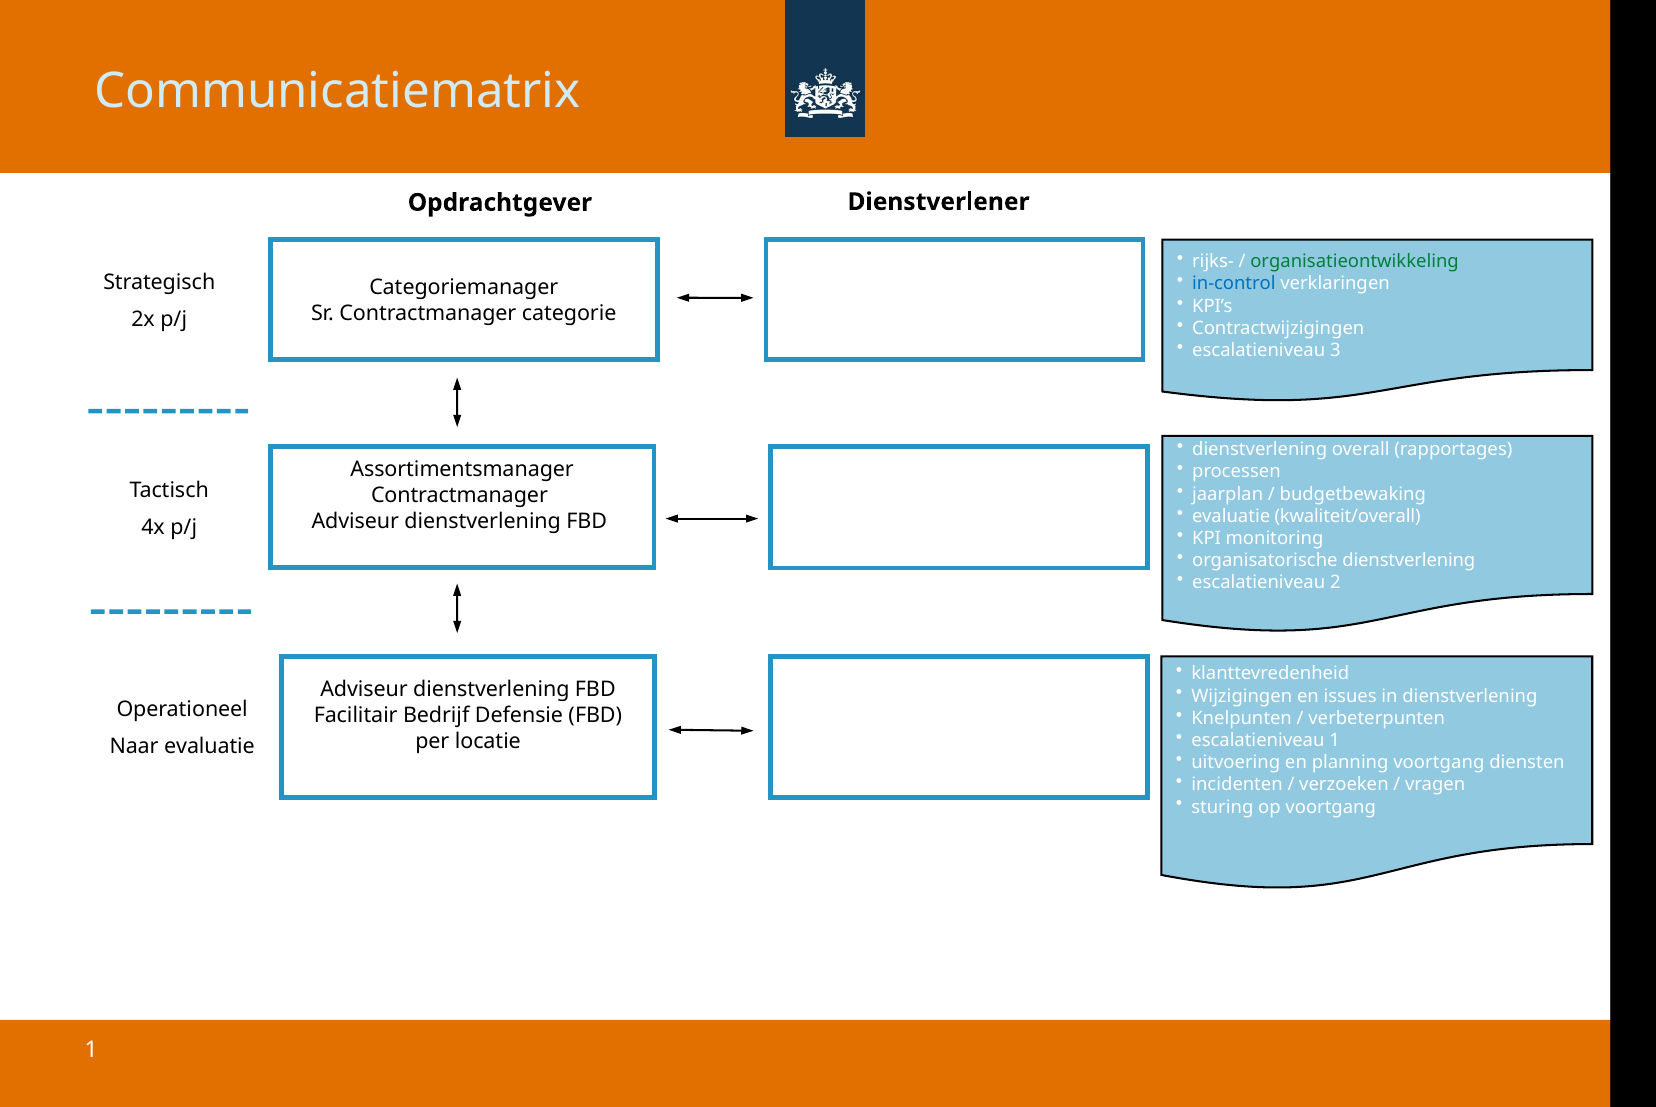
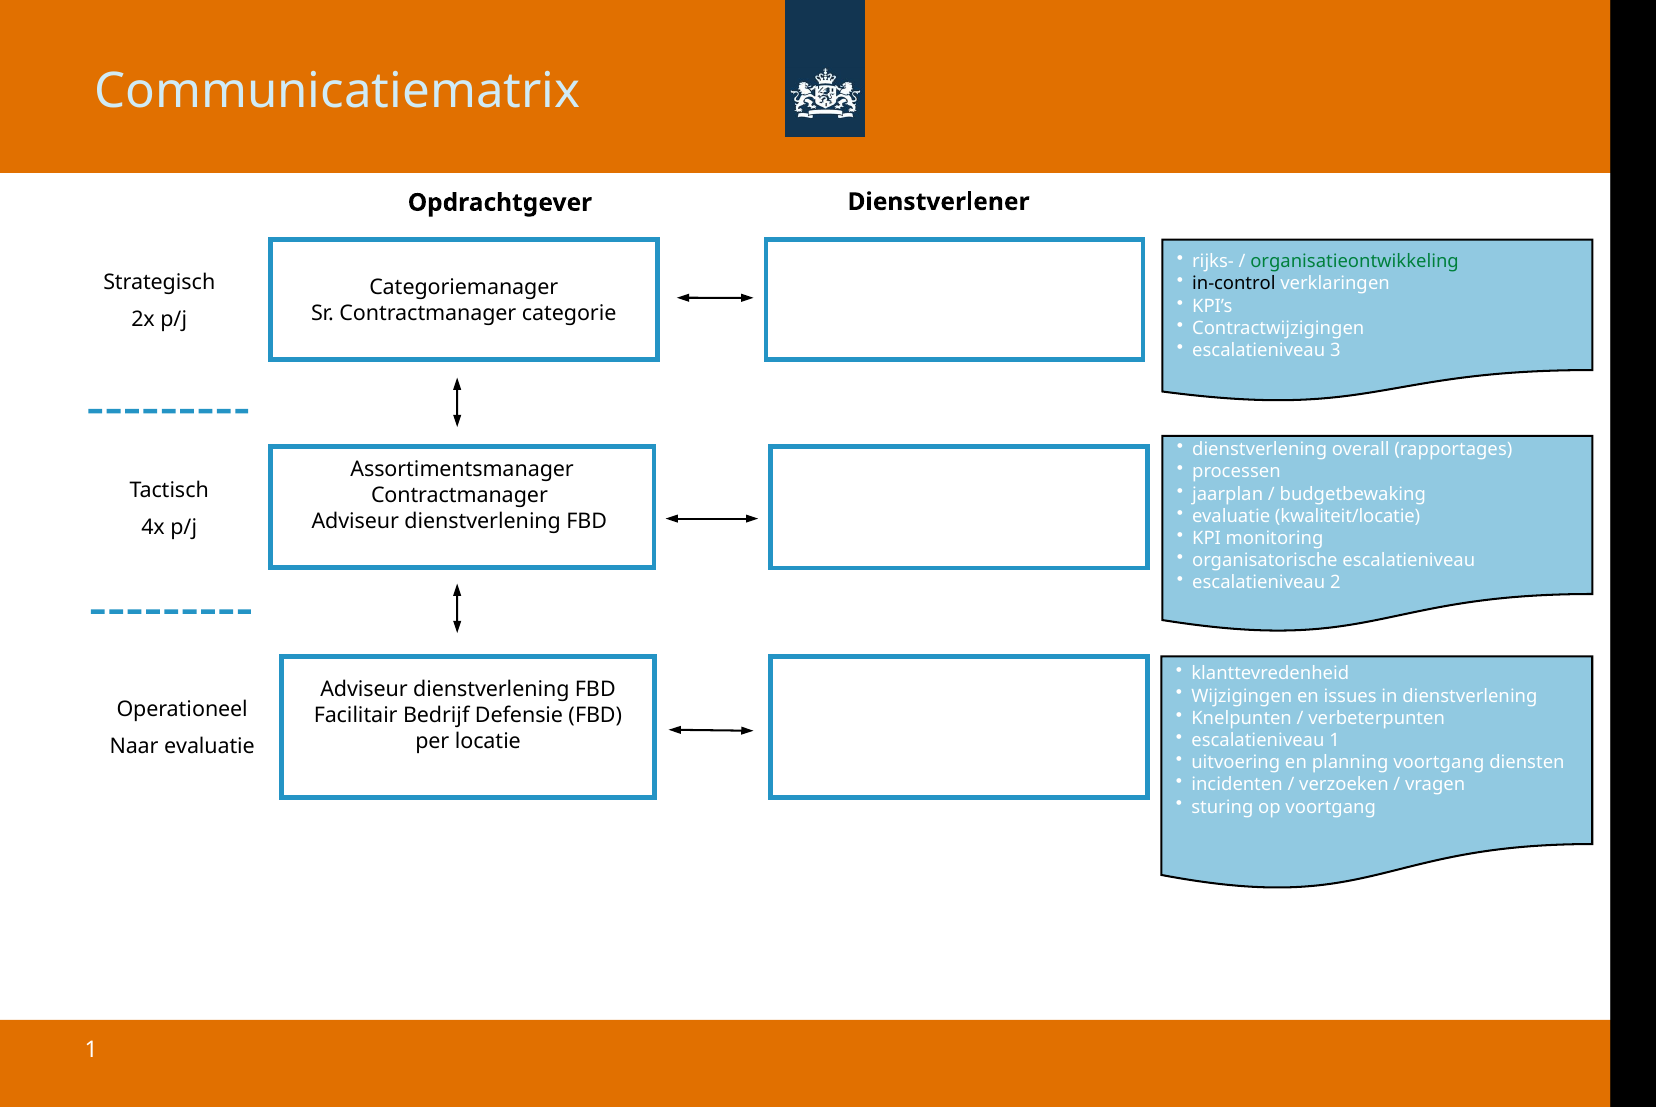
in-control colour: blue -> black (1234, 284)
kwaliteit/overall: kwaliteit/overall -> kwaliteit/locatie (1348, 516)
organisatorische dienstverlening: dienstverlening -> escalatieniveau (1409, 561)
